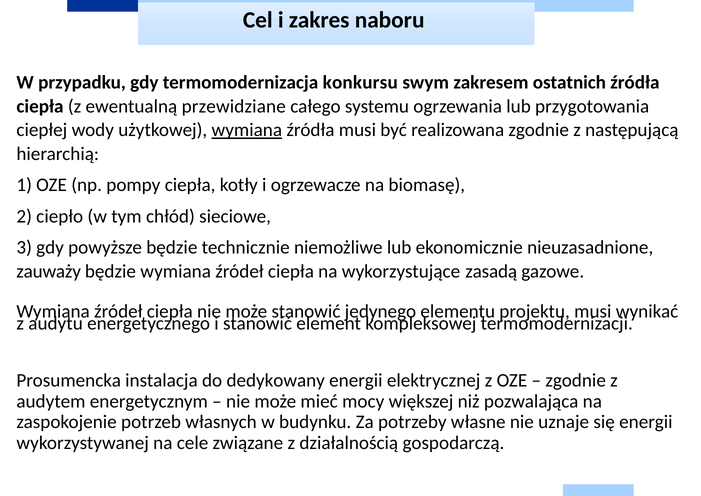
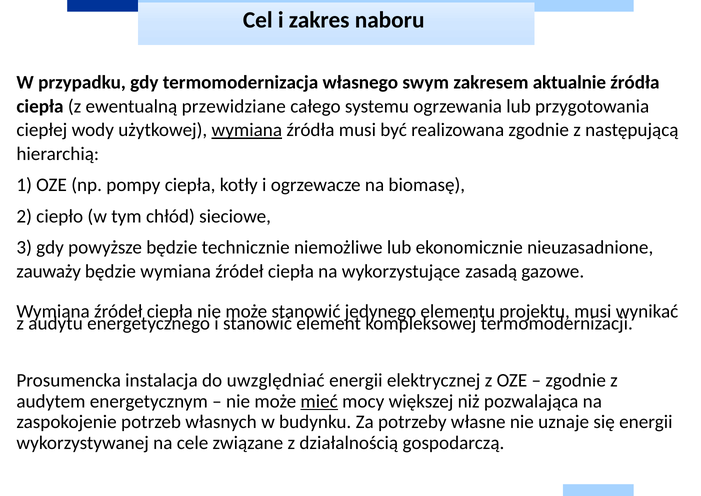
konkursu: konkursu -> własnego (360, 82)
ostatnich: ostatnich -> aktualnie (569, 82)
dedykowany: dedykowany -> uwzględniać (276, 380)
mieć underline: none -> present (319, 401)
